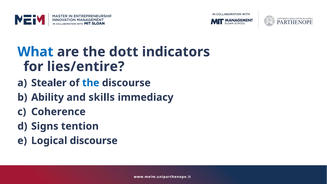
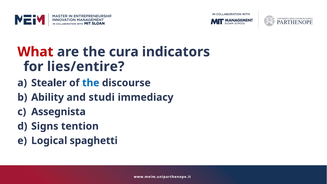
What colour: blue -> red (35, 52)
dott: dott -> cura (124, 52)
skills: skills -> studi (102, 97)
Coherence: Coherence -> Assegnista (58, 112)
Logical discourse: discourse -> spaghetti (94, 141)
